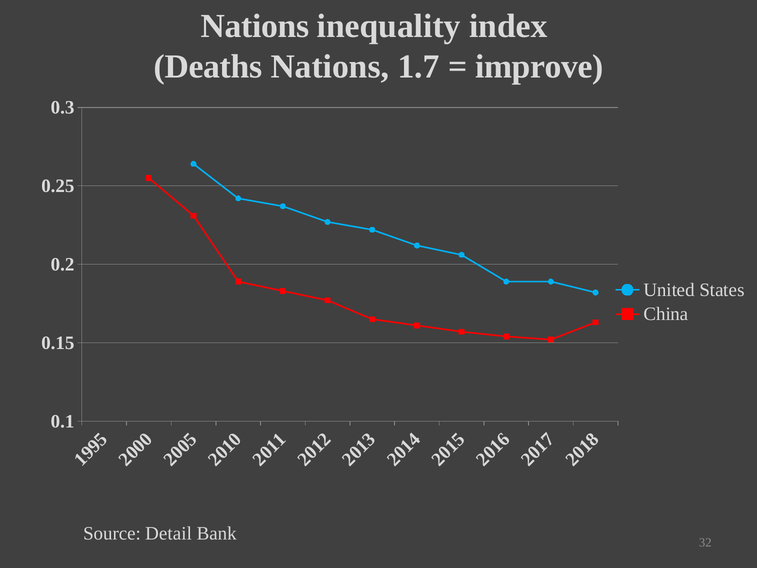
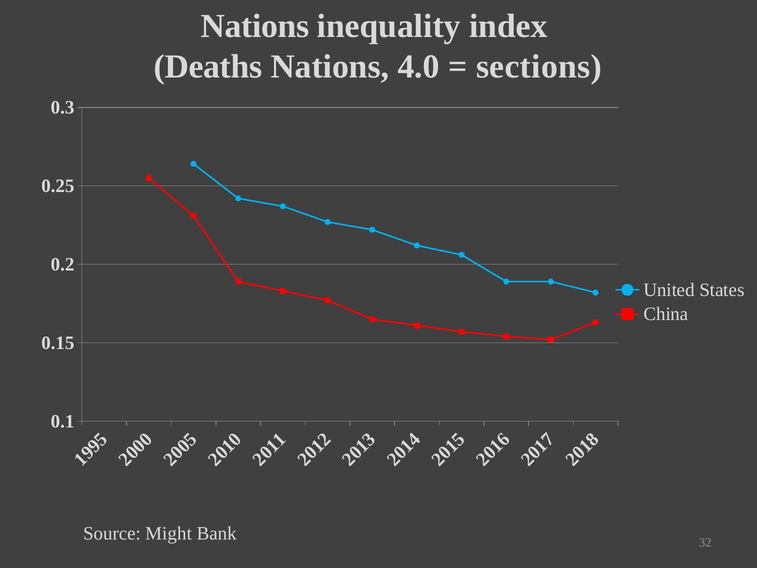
1.7: 1.7 -> 4.0 (419, 67)
improve: improve -> sections (539, 67)
Detail: Detail -> Might (169, 533)
